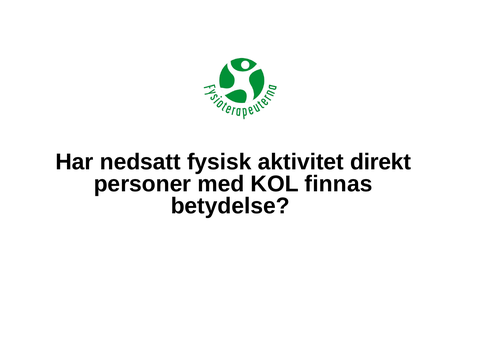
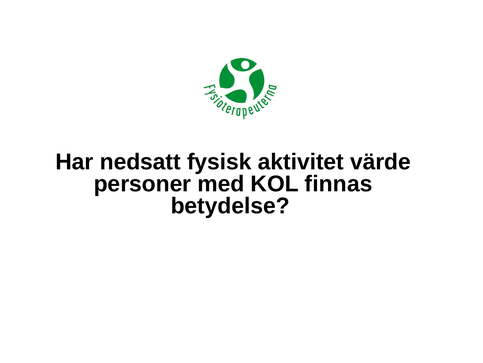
direkt: direkt -> värde (380, 162)
